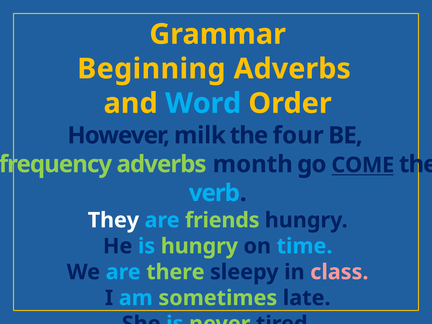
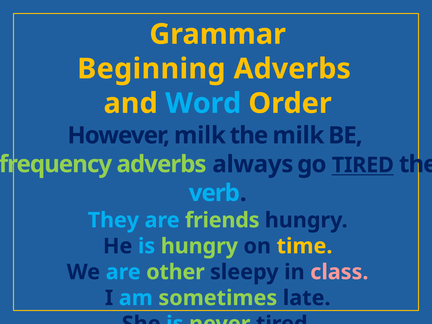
the four: four -> milk (298, 135)
month: month -> always (253, 164)
go COME: COME -> TIRED (363, 165)
They colour: white -> light blue (113, 220)
time colour: light blue -> yellow (305, 246)
there: there -> other (175, 272)
